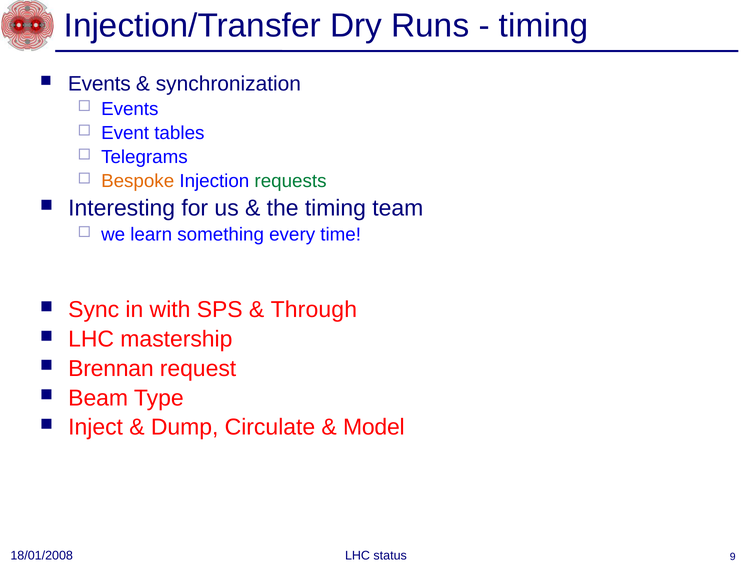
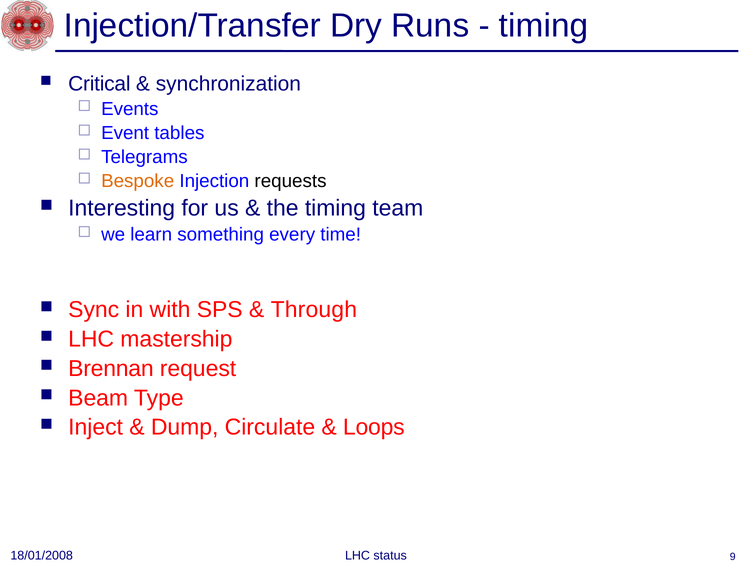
Events: Events -> Critical (99, 84)
requests colour: green -> black (291, 181)
Model: Model -> Loops (374, 427)
